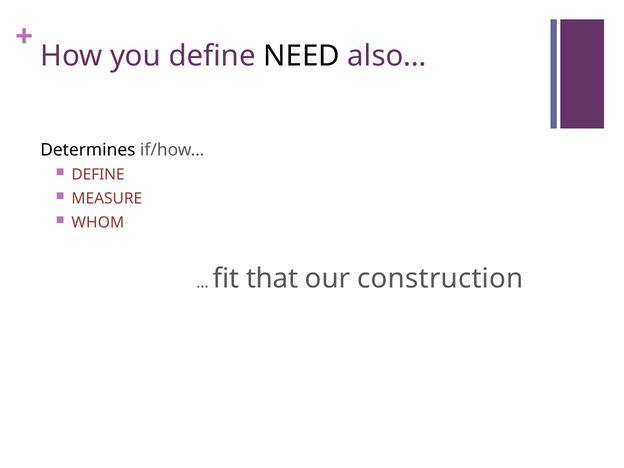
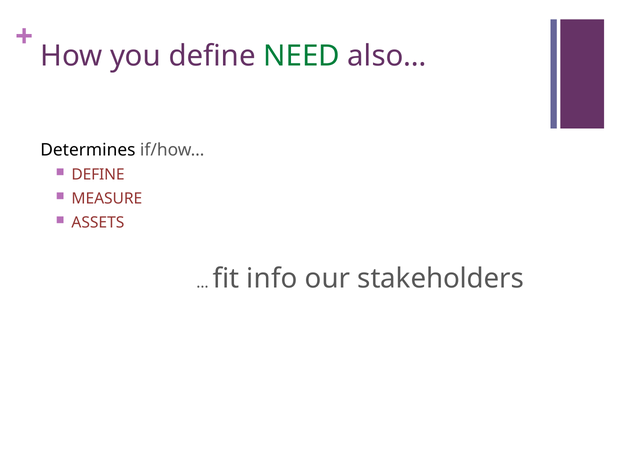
NEED colour: black -> green (302, 56)
WHOM: WHOM -> ASSETS (98, 223)
that: that -> info (272, 279)
construction: construction -> stakeholders (441, 279)
